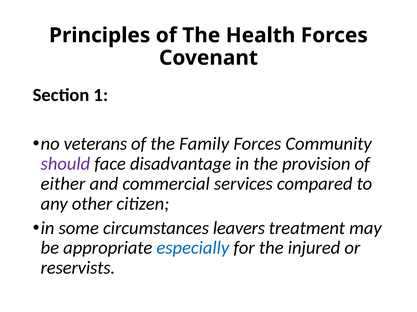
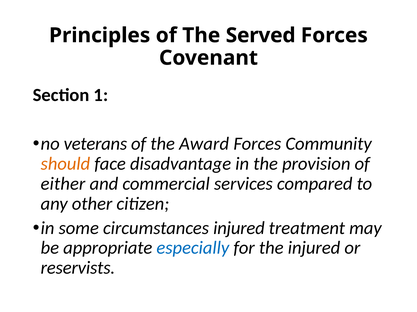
Health: Health -> Served (261, 35)
Family: Family -> Award (204, 144)
should colour: purple -> orange (65, 164)
circumstances leavers: leavers -> injured (239, 228)
